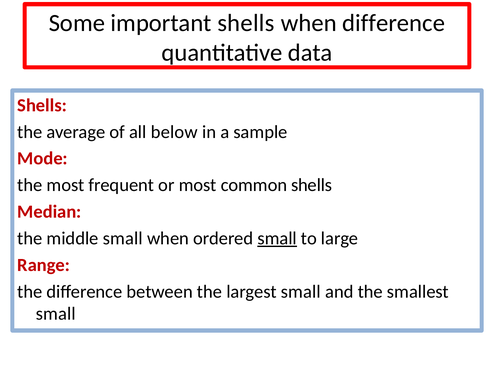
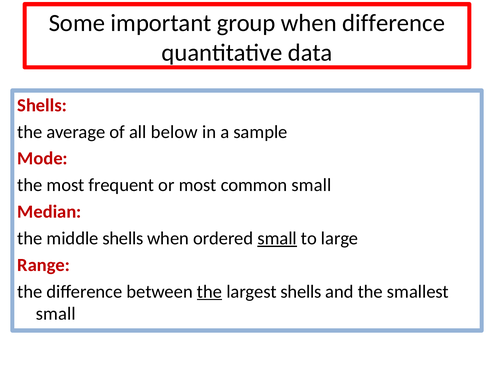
important shells: shells -> group (246, 23)
common shells: shells -> small (311, 185)
middle small: small -> shells (123, 239)
the underline: none -> present (210, 292)
largest small: small -> shells (301, 292)
